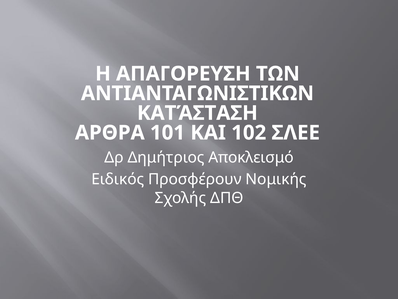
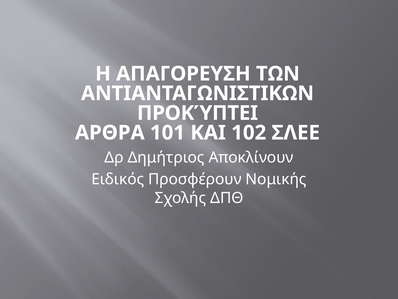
ΚΑΤΆΣΤΑΣΗ: ΚΑΤΆΣΤΑΣΗ -> ΠΡΟΚΎΠΤΕΙ (198, 113)
Αποκλεισμό: Αποκλεισμό -> Αποκλίνουν (251, 157)
